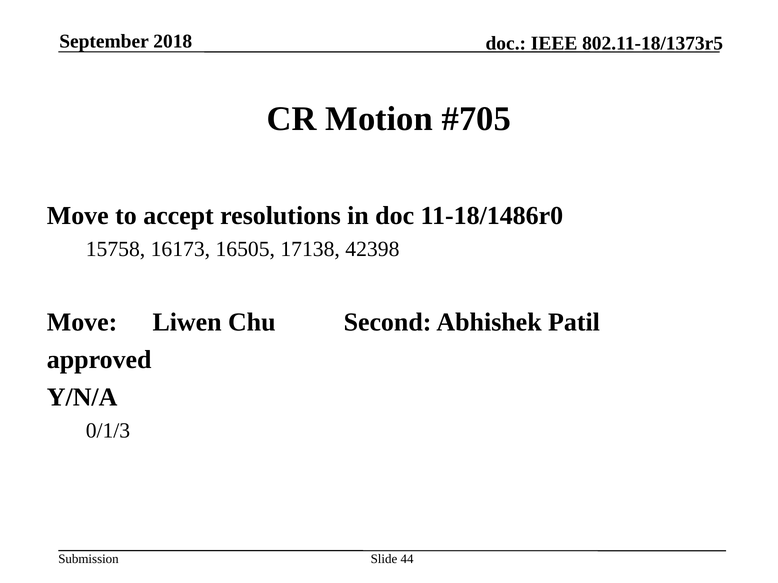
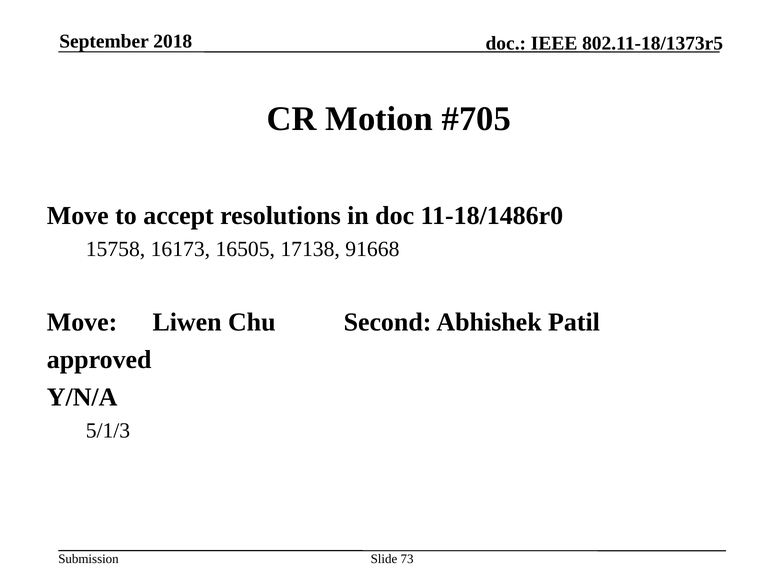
42398: 42398 -> 91668 (372, 249)
0/1/3: 0/1/3 -> 5/1/3 (108, 431)
44: 44 -> 73 (407, 560)
